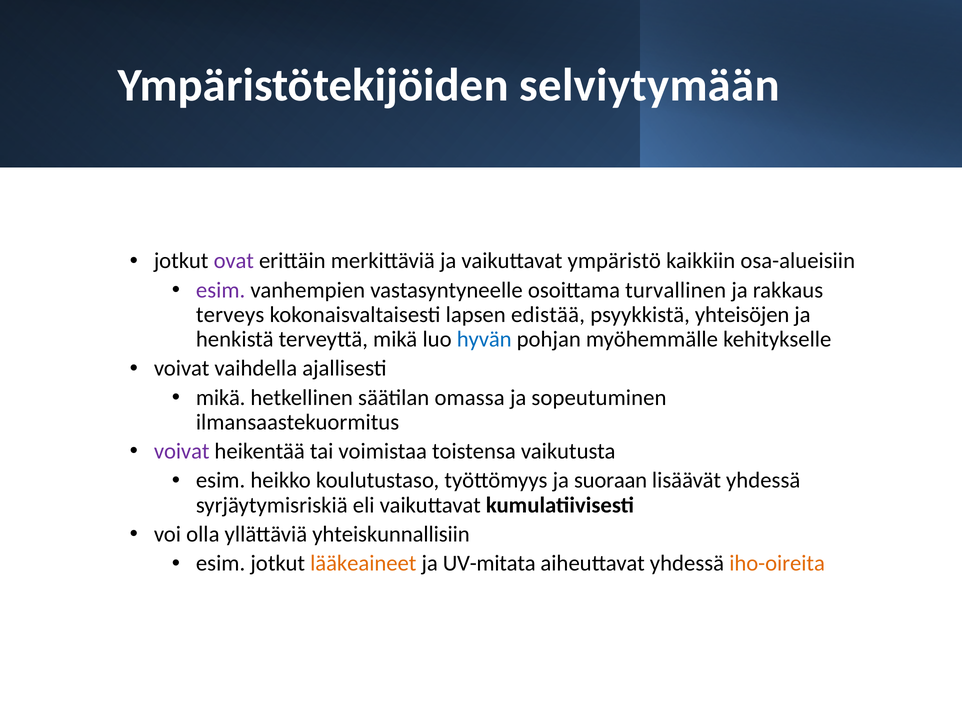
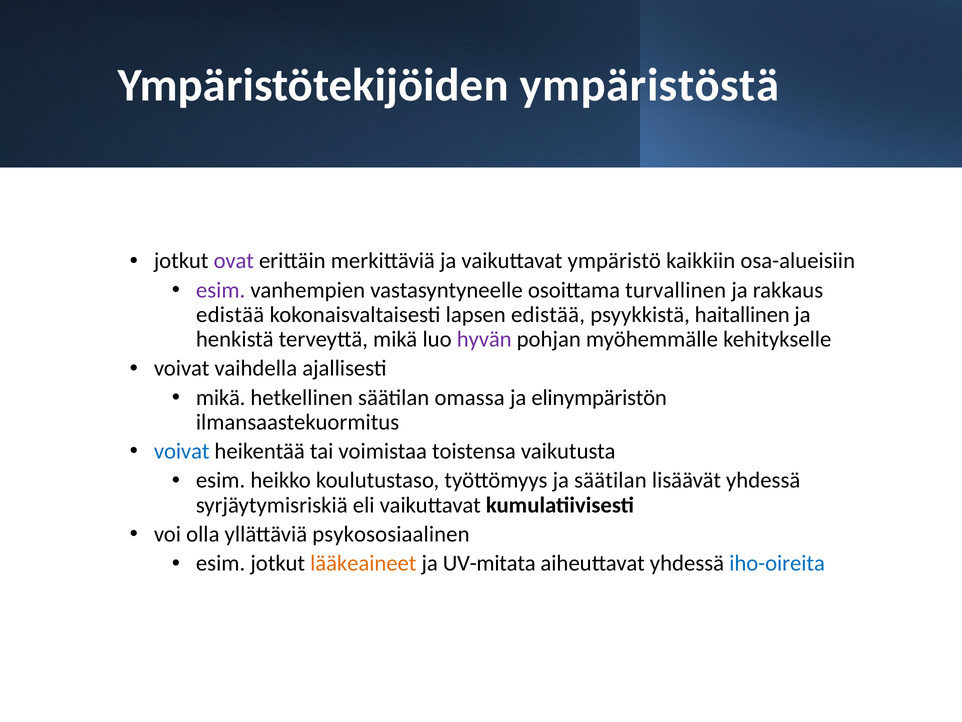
selviytymään: selviytymään -> ympäristöstä (649, 85)
terveys: terveys -> edistää (230, 314)
yhteisöjen: yhteisöjen -> haitallinen (742, 314)
hyvän colour: blue -> purple (484, 339)
sopeutuminen: sopeutuminen -> elinympäristön (599, 397)
voivat colour: purple -> blue (182, 451)
ja suoraan: suoraan -> säätilan (610, 480)
yhteiskunnallisiin: yhteiskunnallisiin -> psykososiaalinen (391, 534)
iho-oireita colour: orange -> blue (777, 563)
